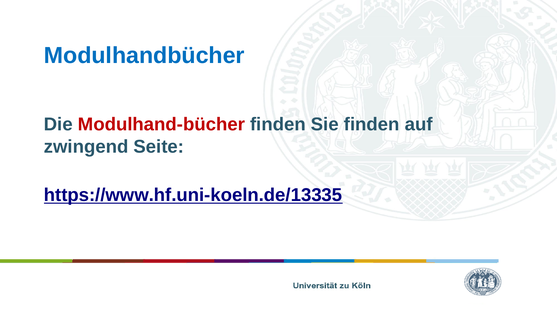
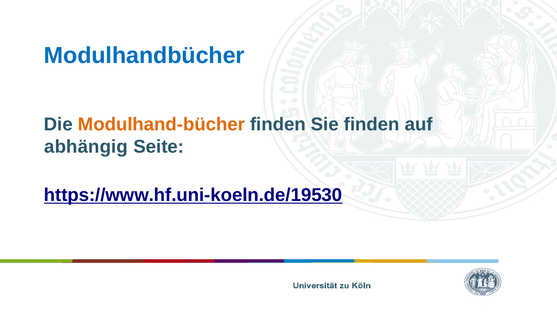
Modulhand-bücher colour: red -> orange (161, 124)
zwingend: zwingend -> abhängig (86, 147)
https://www.hf.uni-koeln.de/13335: https://www.hf.uni-koeln.de/13335 -> https://www.hf.uni-koeln.de/19530 (193, 195)
